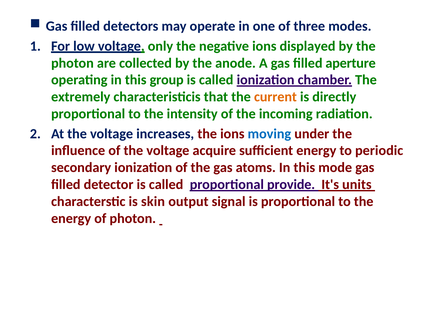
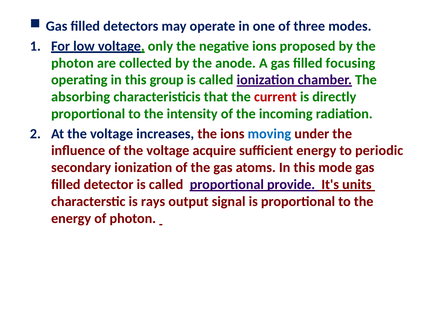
displayed: displayed -> proposed (308, 46)
aperture: aperture -> focusing (350, 63)
extremely: extremely -> absorbing (81, 97)
current colour: orange -> red (275, 97)
skin: skin -> rays (153, 202)
